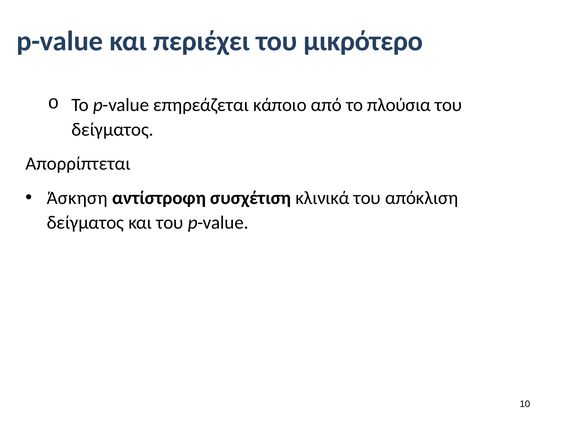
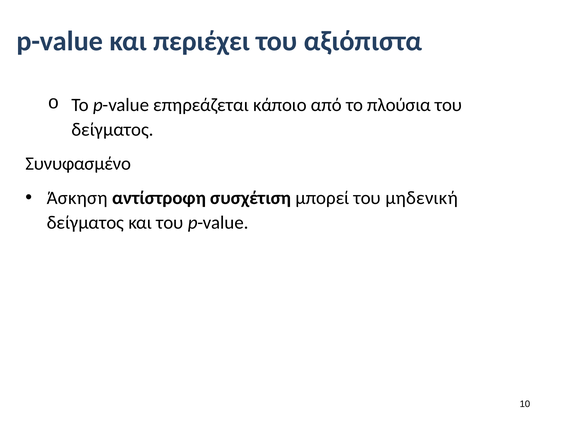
μικρότερο: μικρότερο -> αξιόπιστα (363, 41)
Απορρίπτεται: Απορρίπτεται -> Συνυφασμένο (78, 164)
κλινικά: κλινικά -> μπορεί (322, 198)
απόκλιση: απόκλιση -> μηδενική (422, 198)
